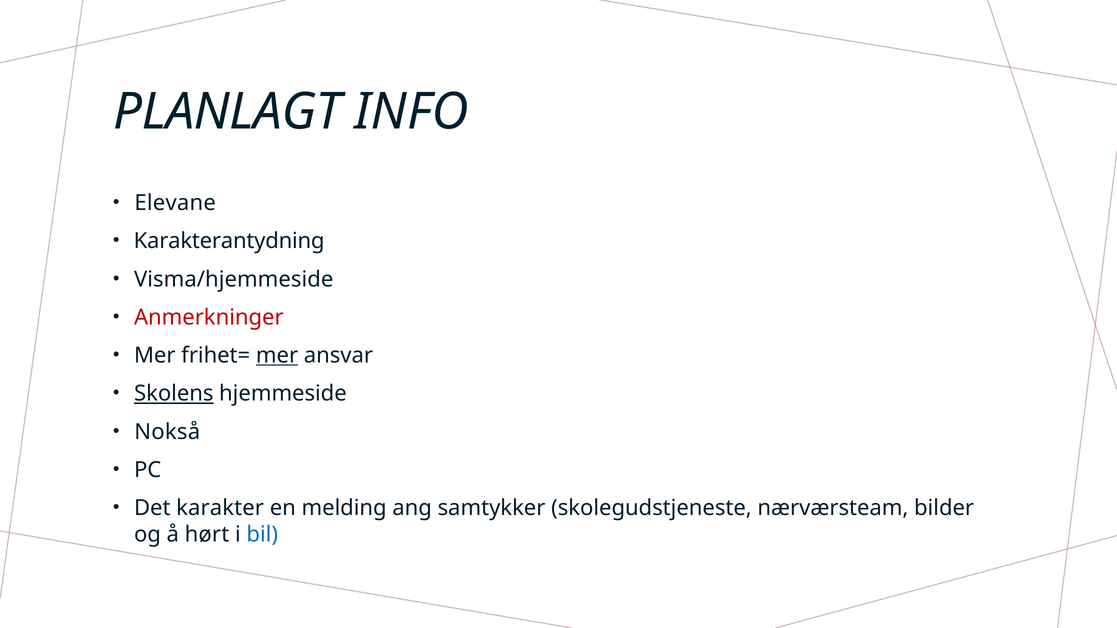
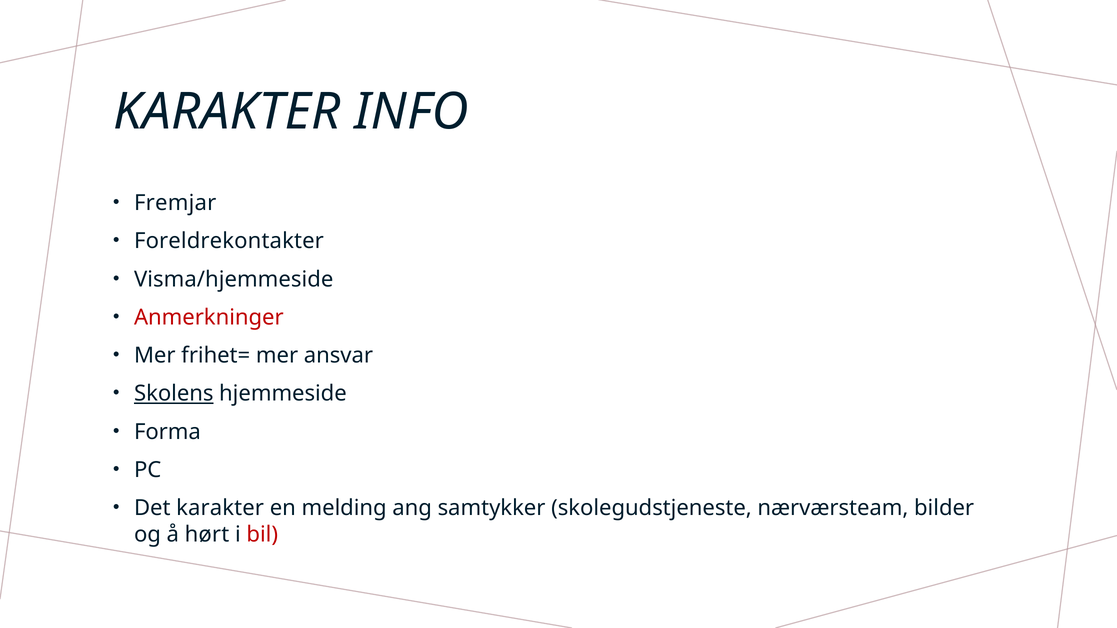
PLANLAGT: PLANLAGT -> KARAKTER (227, 112)
Elevane: Elevane -> Fremjar (175, 203)
Karakterantydning: Karakterantydning -> Foreldrekontakter (229, 241)
mer underline: present -> none (277, 356)
Nokså: Nokså -> Forma (167, 432)
bil colour: blue -> red (262, 535)
